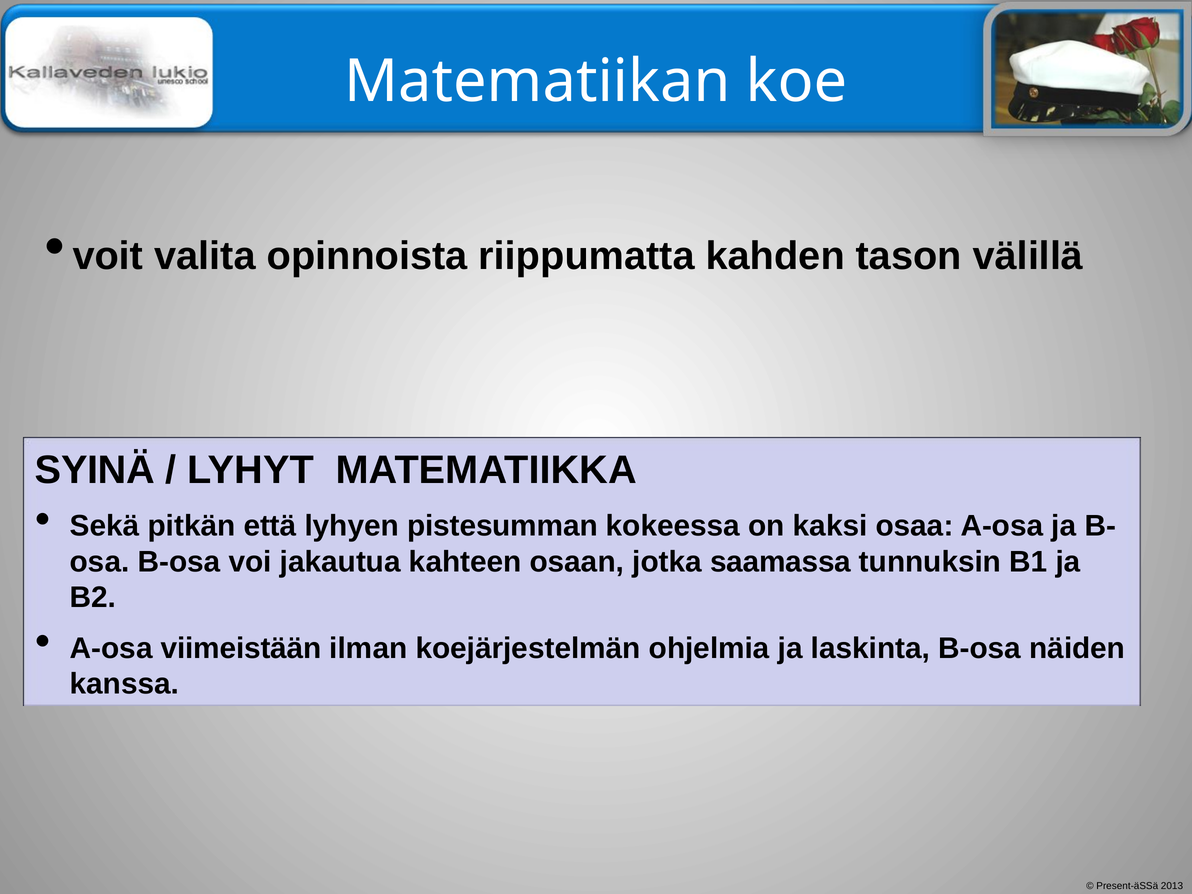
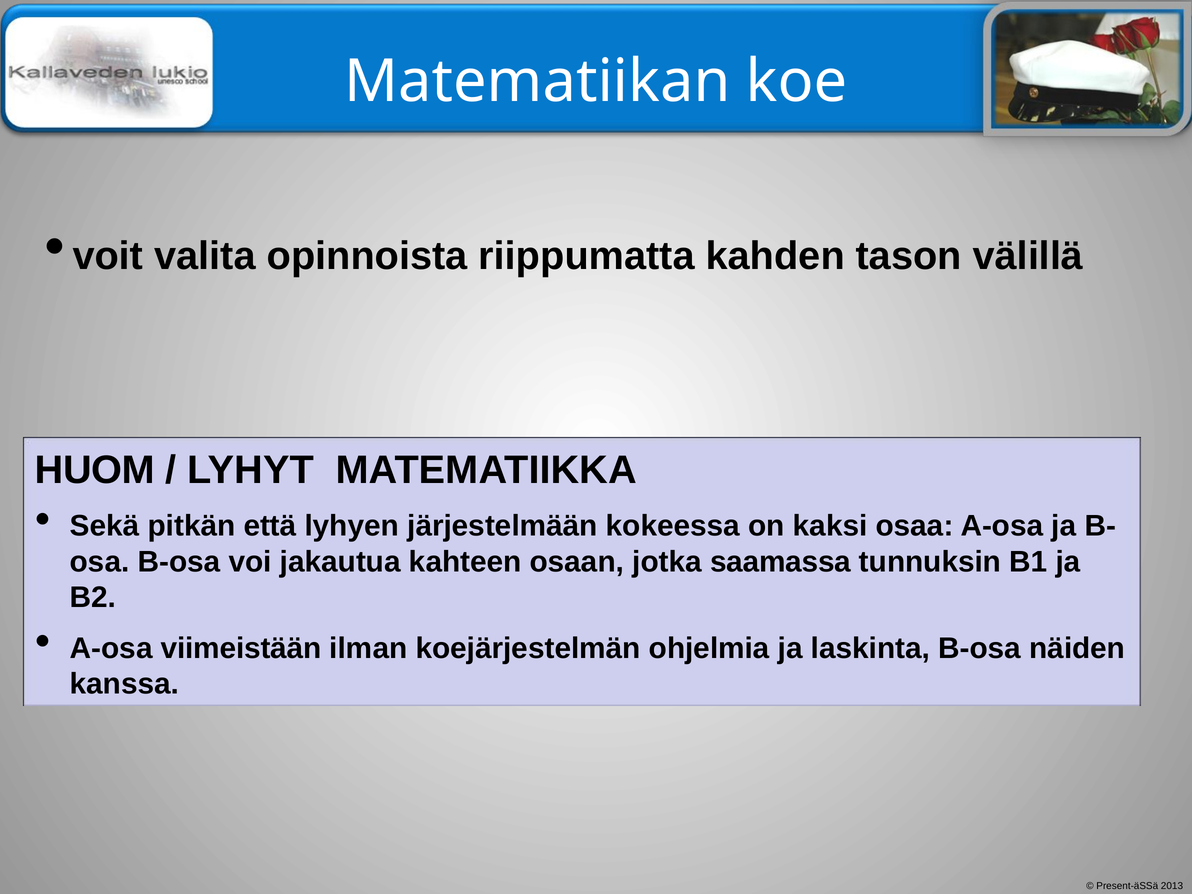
SYINÄ: SYINÄ -> HUOM (95, 470)
pistesumman: pistesumman -> järjestelmään (502, 526)
